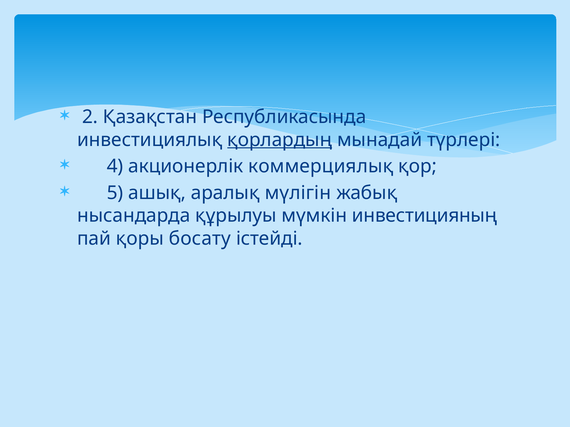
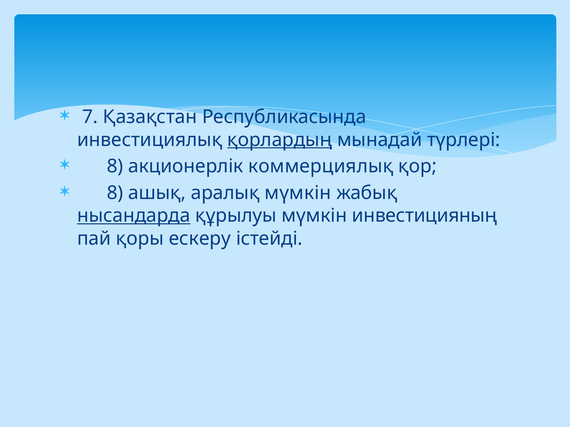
2: 2 -> 7 (90, 117)
4: 4 -> 8 (115, 167)
5: 5 -> 8 (115, 193)
мүлігін: мүлігін -> мүмкін (298, 193)
нысандарда underline: none -> present (134, 216)
босату: босату -> ескеру (200, 239)
